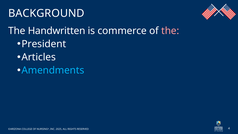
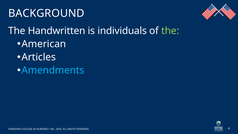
commerce: commerce -> individuals (122, 31)
the colour: pink -> light green (170, 31)
President: President -> American (44, 44)
